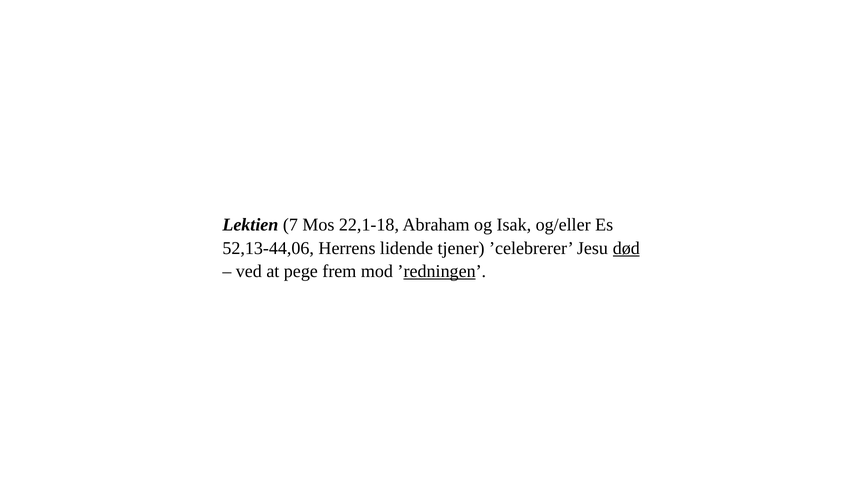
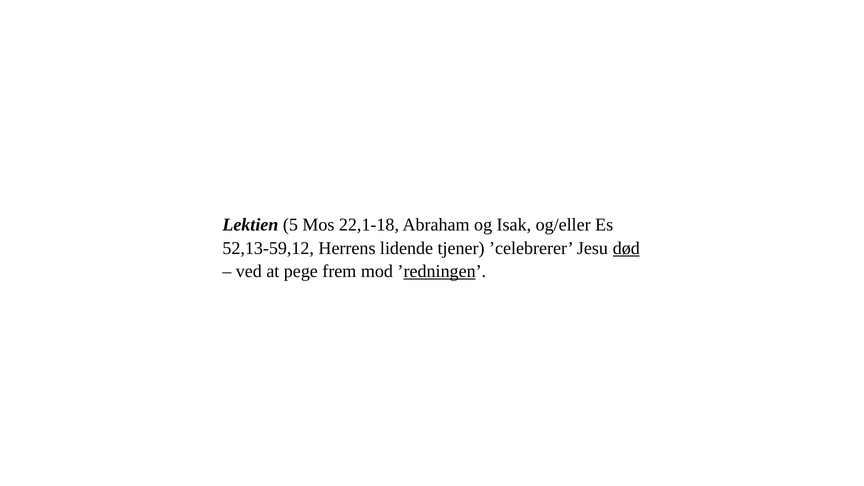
7: 7 -> 5 (290, 225)
52,13-44,06: 52,13-44,06 -> 52,13-59,12 (268, 248)
